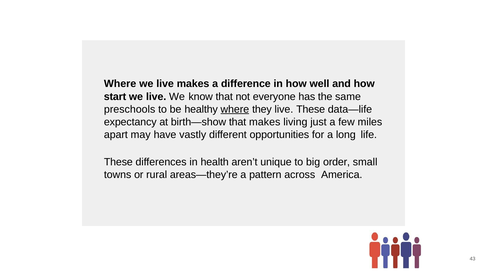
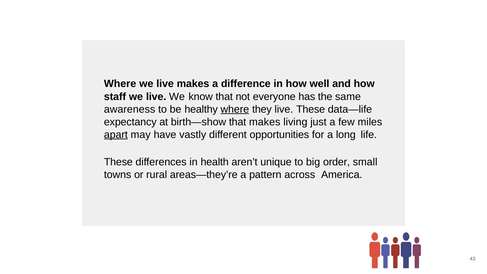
start: start -> staff (115, 97)
preschools: preschools -> awareness (130, 109)
apart underline: none -> present (116, 135)
